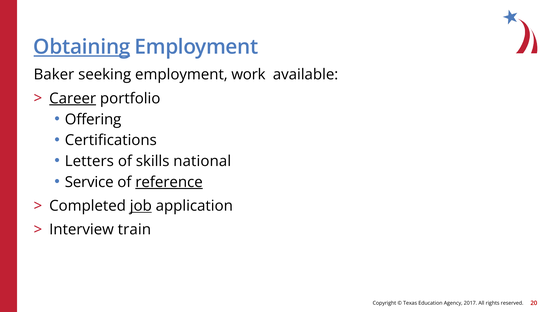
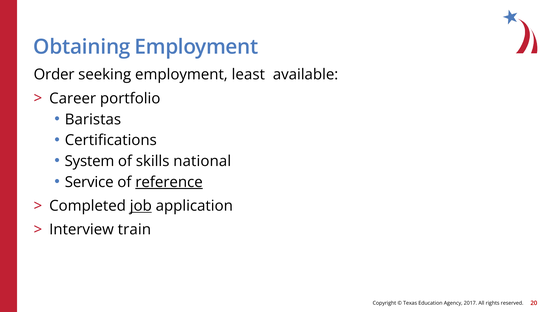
Obtaining underline: present -> none (82, 47)
Baker: Baker -> Order (54, 75)
work: work -> least (248, 75)
Career underline: present -> none (73, 98)
Offering: Offering -> Baristas (93, 119)
Letters: Letters -> System (89, 161)
